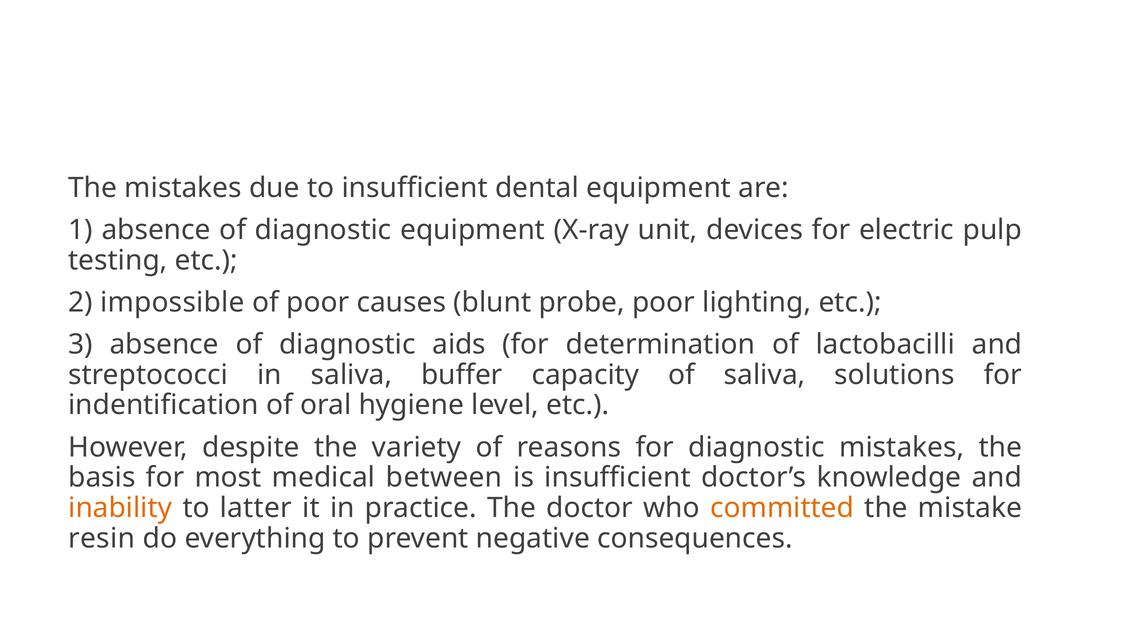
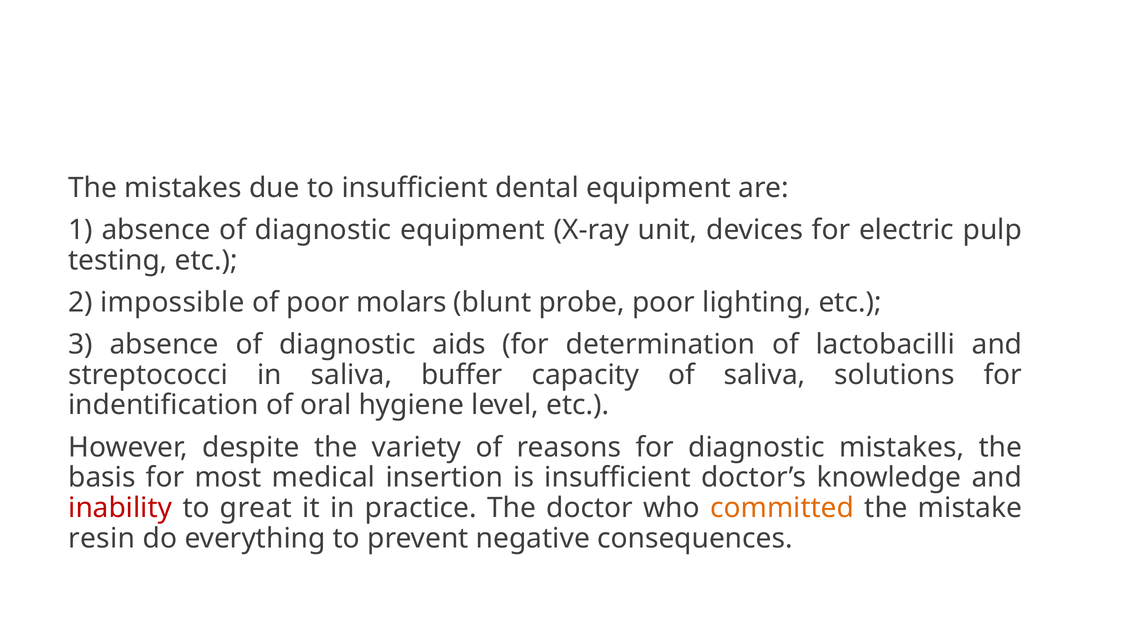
causes: causes -> molars (401, 303)
between: between -> insertion (444, 478)
inability colour: orange -> red (120, 508)
latter: latter -> great (256, 508)
